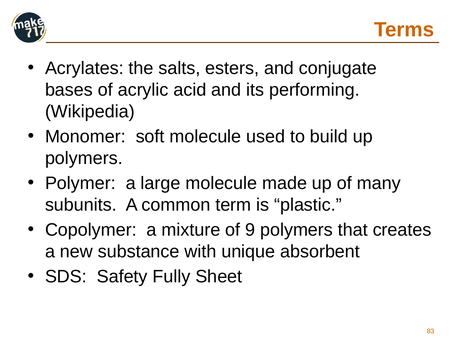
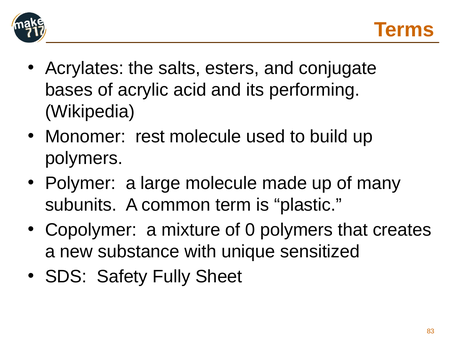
soft: soft -> rest (150, 136)
9: 9 -> 0 (250, 230)
absorbent: absorbent -> sensitized (320, 251)
